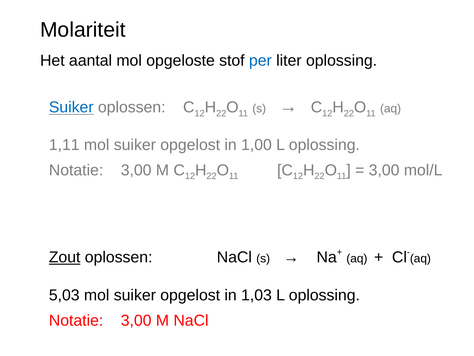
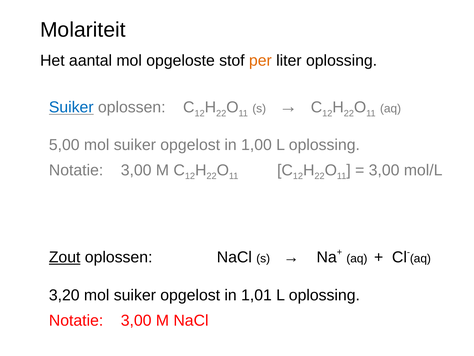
per colour: blue -> orange (260, 60)
1,11: 1,11 -> 5,00 (64, 145)
5,03: 5,03 -> 3,20 (64, 295)
1,03: 1,03 -> 1,01 (256, 295)
